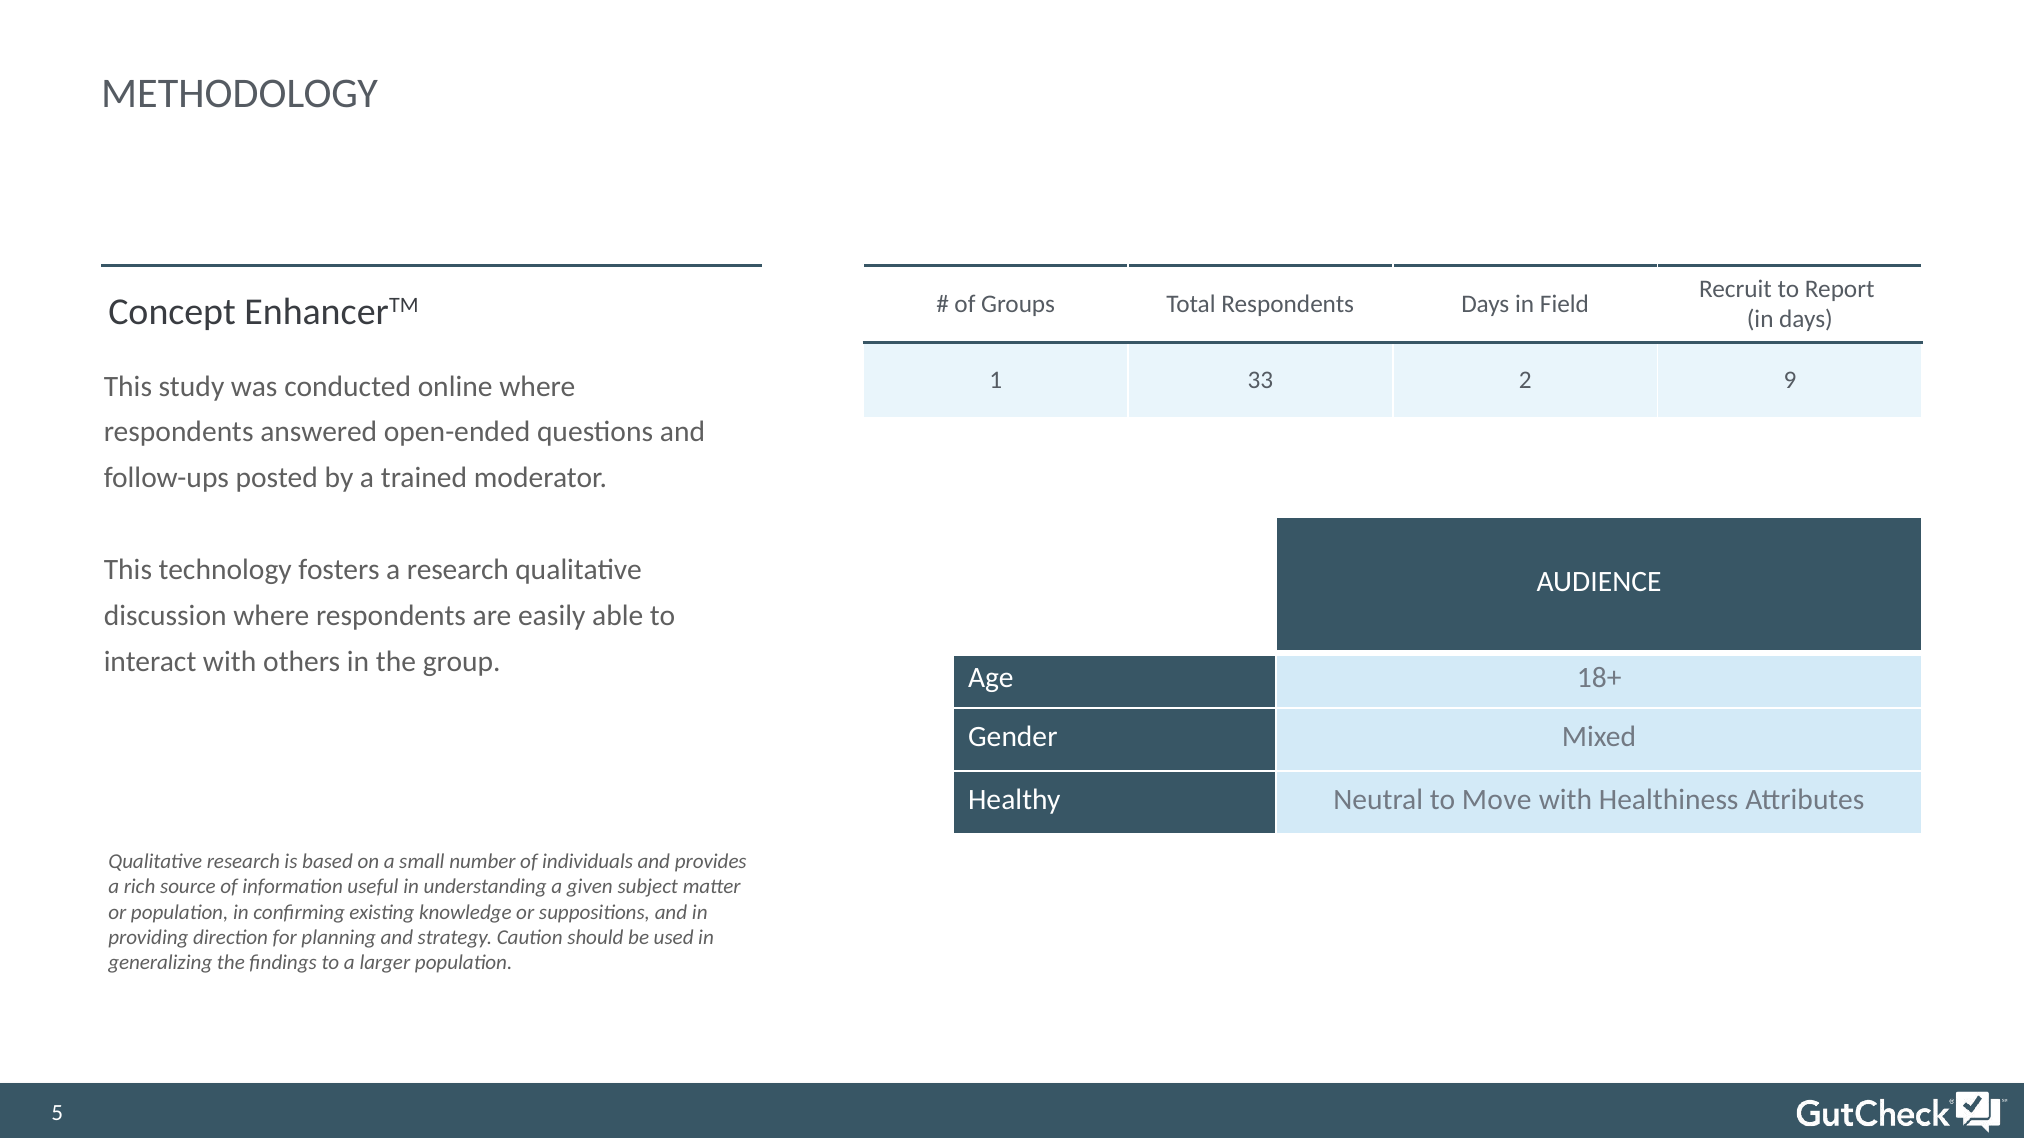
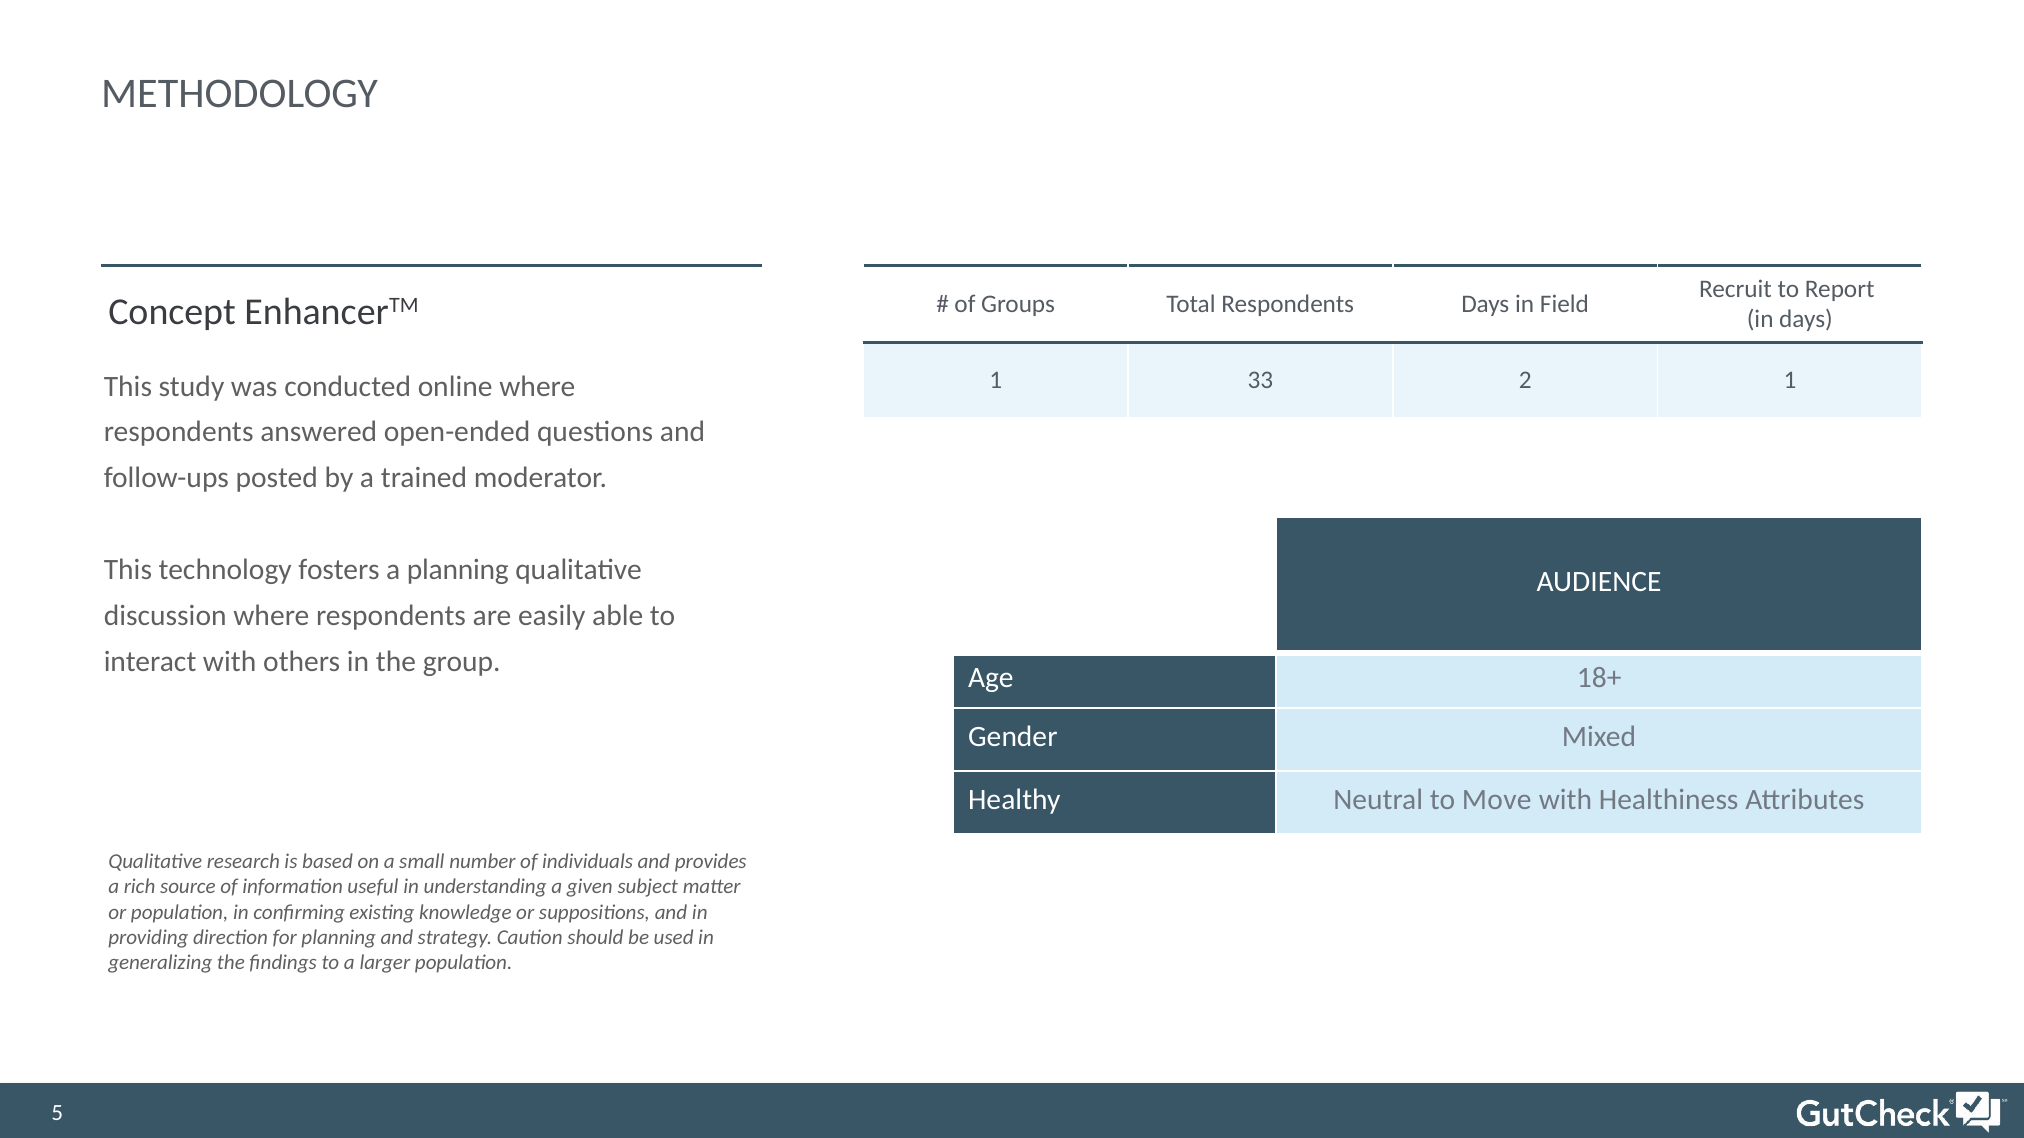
2 9: 9 -> 1 (1790, 381)
a research: research -> planning (458, 570)
